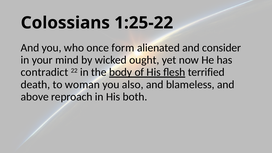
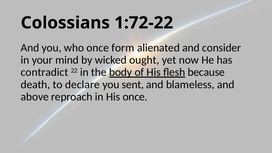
1:25-22: 1:25-22 -> 1:72-22 (144, 23)
terrified: terrified -> because (206, 72)
woman: woman -> declare (82, 84)
also: also -> sent (133, 84)
His both: both -> once (135, 97)
